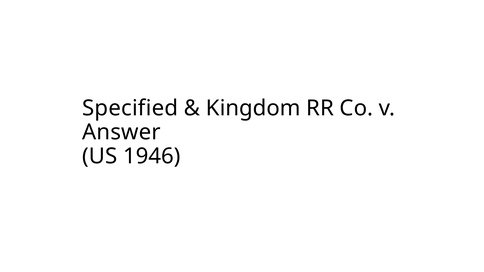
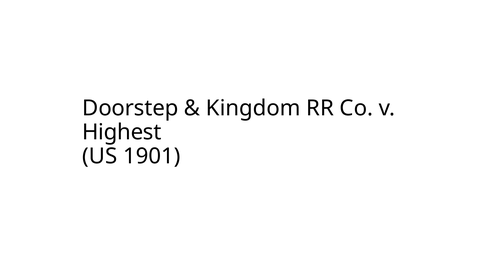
Specified: Specified -> Doorstep (130, 108)
Answer: Answer -> Highest (122, 132)
1946: 1946 -> 1901 (152, 156)
